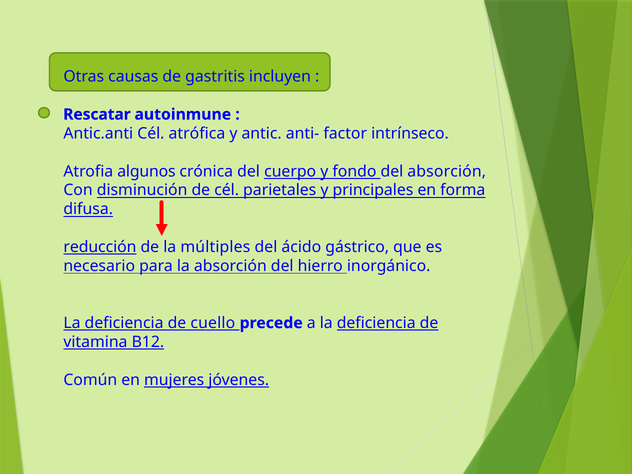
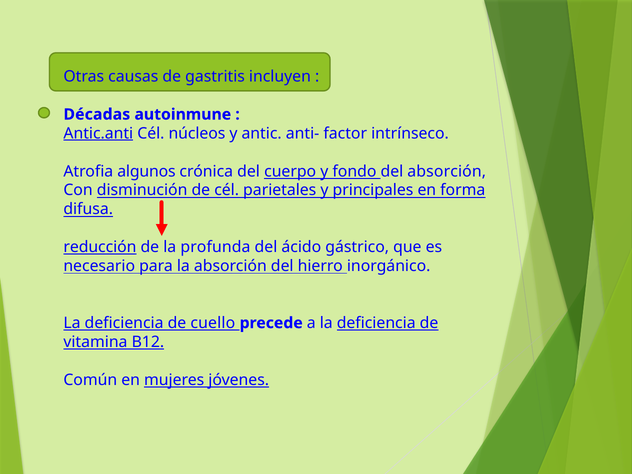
Rescatar: Rescatar -> Décadas (97, 114)
Antic.anti underline: none -> present (98, 133)
atrófica: atrófica -> núcleos (197, 133)
múltiples: múltiples -> profunda (215, 247)
